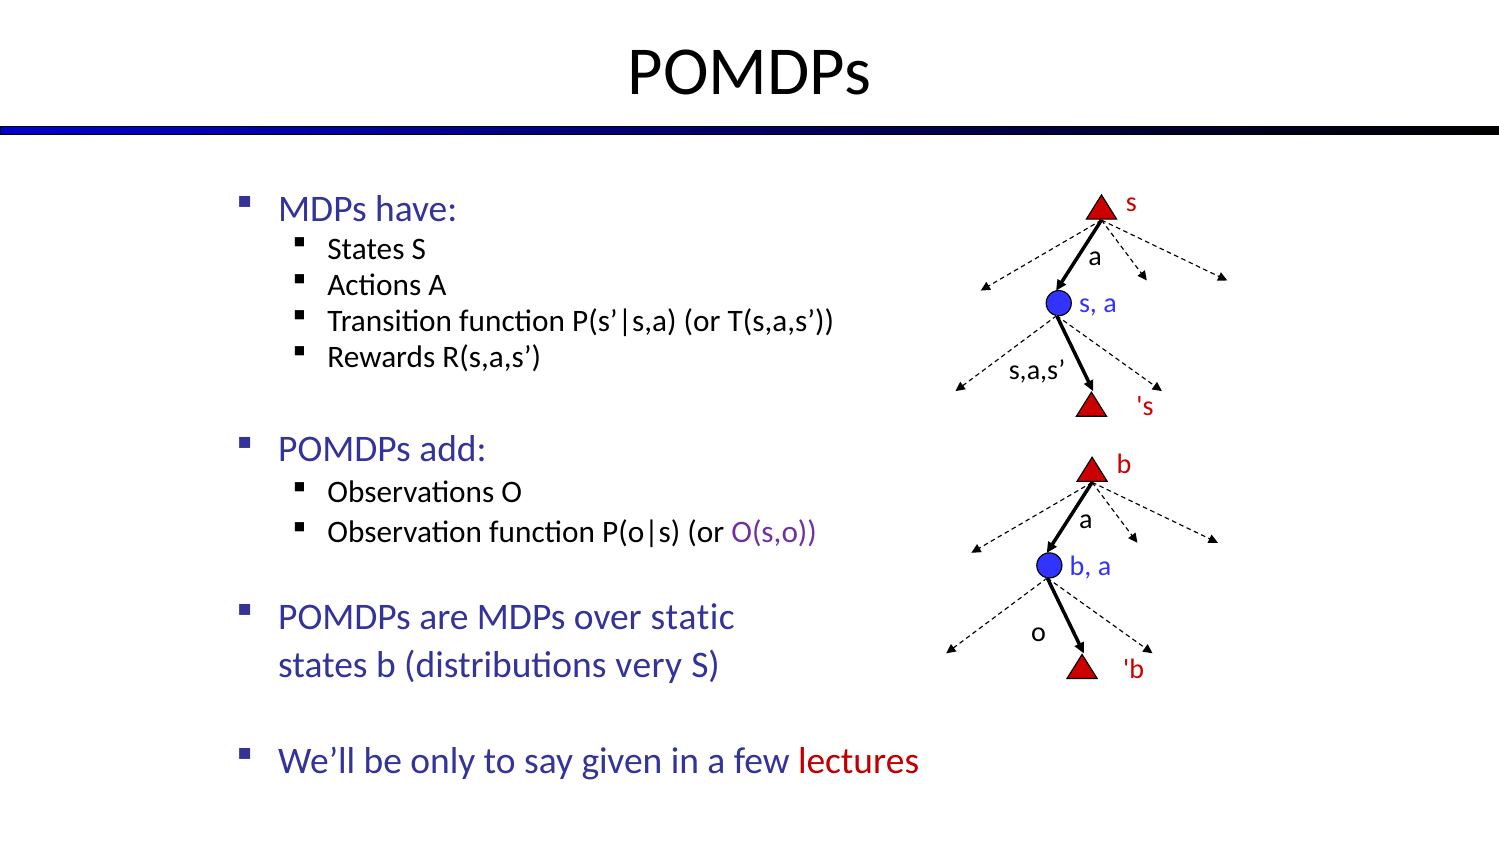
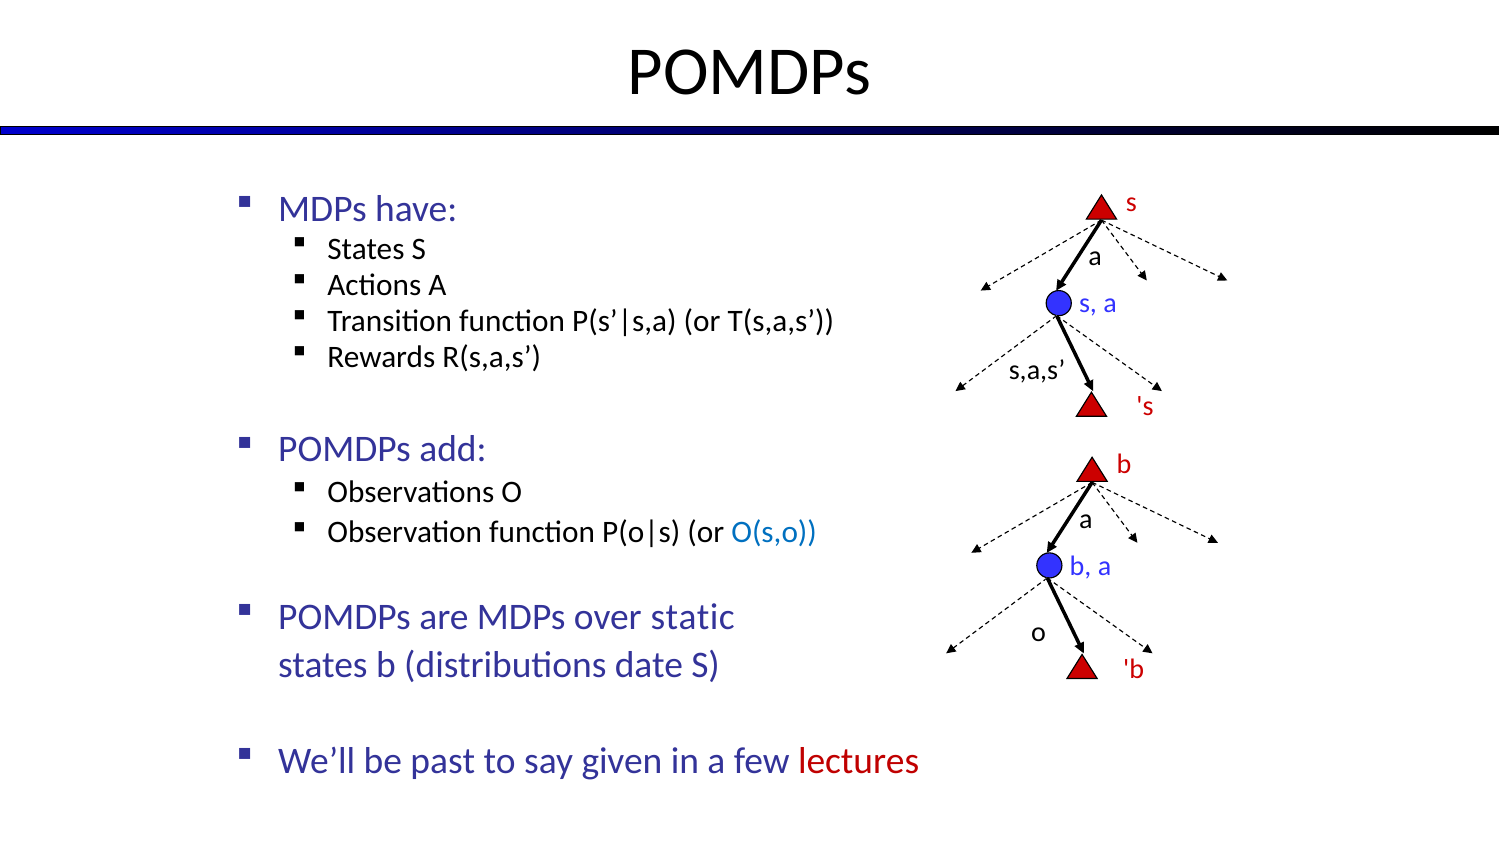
O(s,o colour: purple -> blue (774, 533)
very: very -> date (649, 665)
only: only -> past (443, 761)
